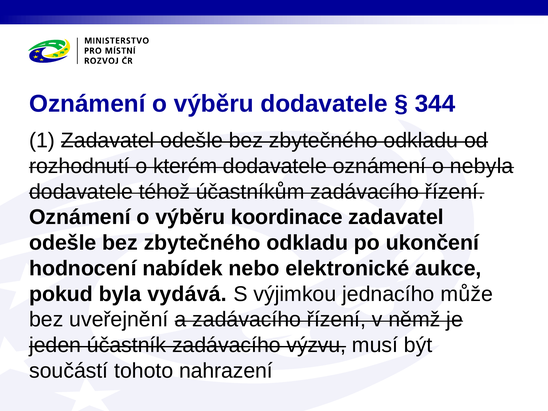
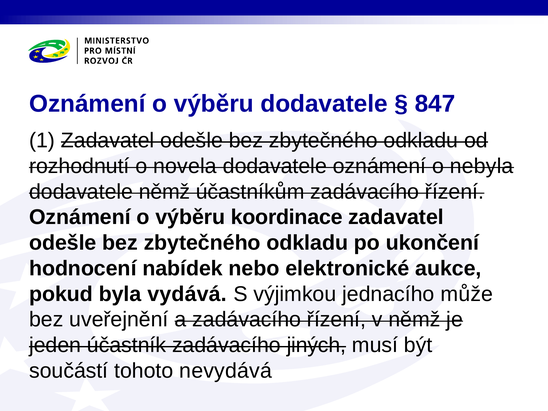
344: 344 -> 847 (435, 104)
kterém: kterém -> novela (185, 166)
dodavatele téhož: téhož -> němž (165, 192)
výzvu: výzvu -> jiných (316, 345)
nahrazení: nahrazení -> nevydává (226, 371)
